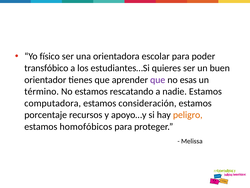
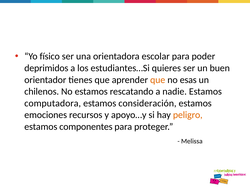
transfóbico: transfóbico -> deprimidos (46, 68)
que colour: purple -> orange (158, 80)
término: término -> chilenos (42, 91)
porcentaje: porcentaje -> emociones (46, 115)
homofóbicos: homofóbicos -> componentes (86, 126)
